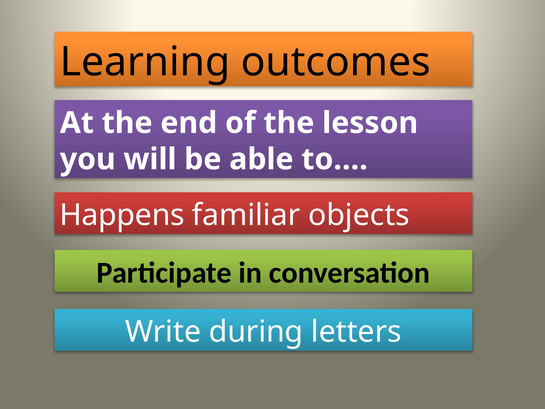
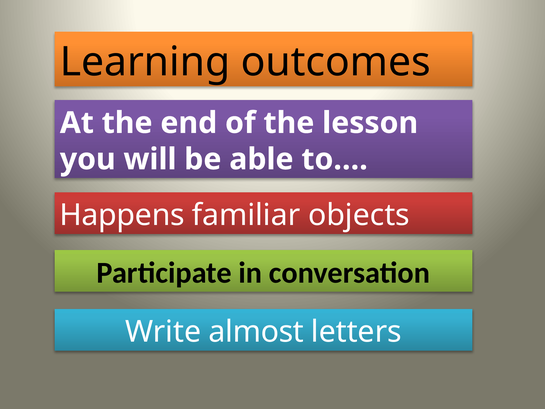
during: during -> almost (256, 332)
